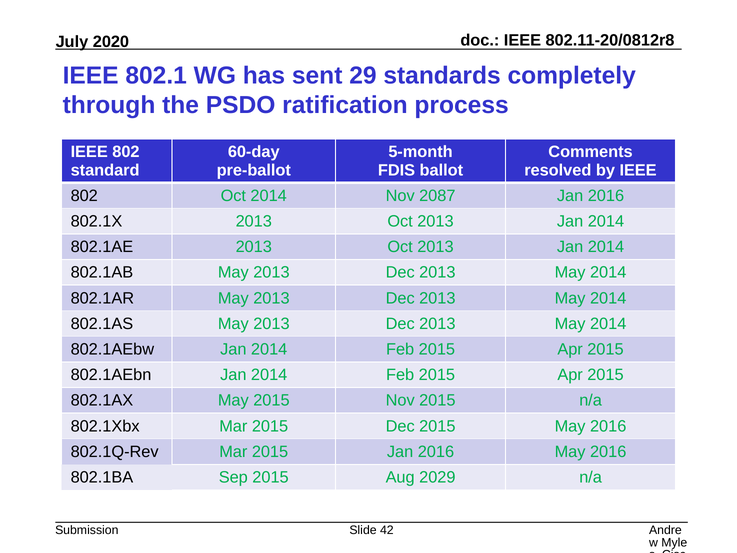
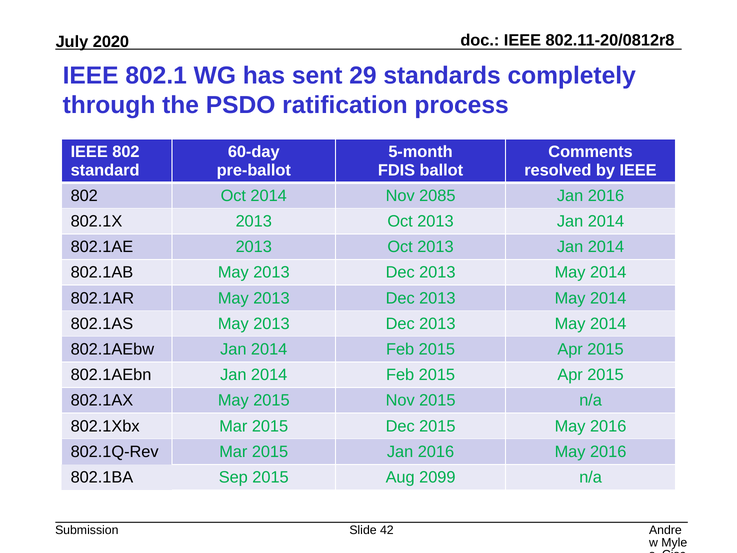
2087: 2087 -> 2085 (437, 196)
2029: 2029 -> 2099 (437, 477)
